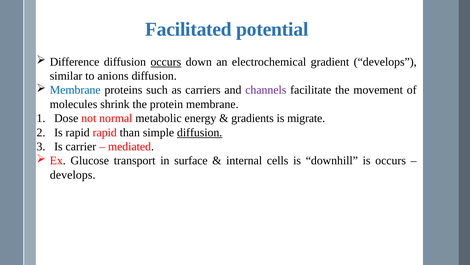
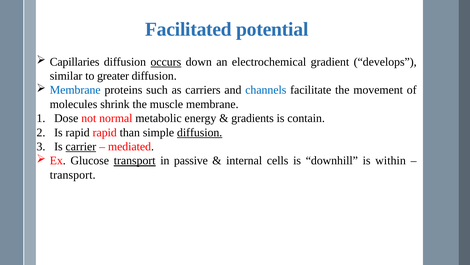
Difference: Difference -> Capillaries (75, 62)
anions: anions -> greater (113, 76)
channels colour: purple -> blue (266, 90)
protein: protein -> muscle (166, 104)
migrate: migrate -> contain (306, 118)
carrier underline: none -> present (81, 146)
transport underline: none -> present (135, 160)
surface: surface -> passive (191, 160)
is occurs: occurs -> within (391, 160)
develops: develops -> transport (73, 174)
